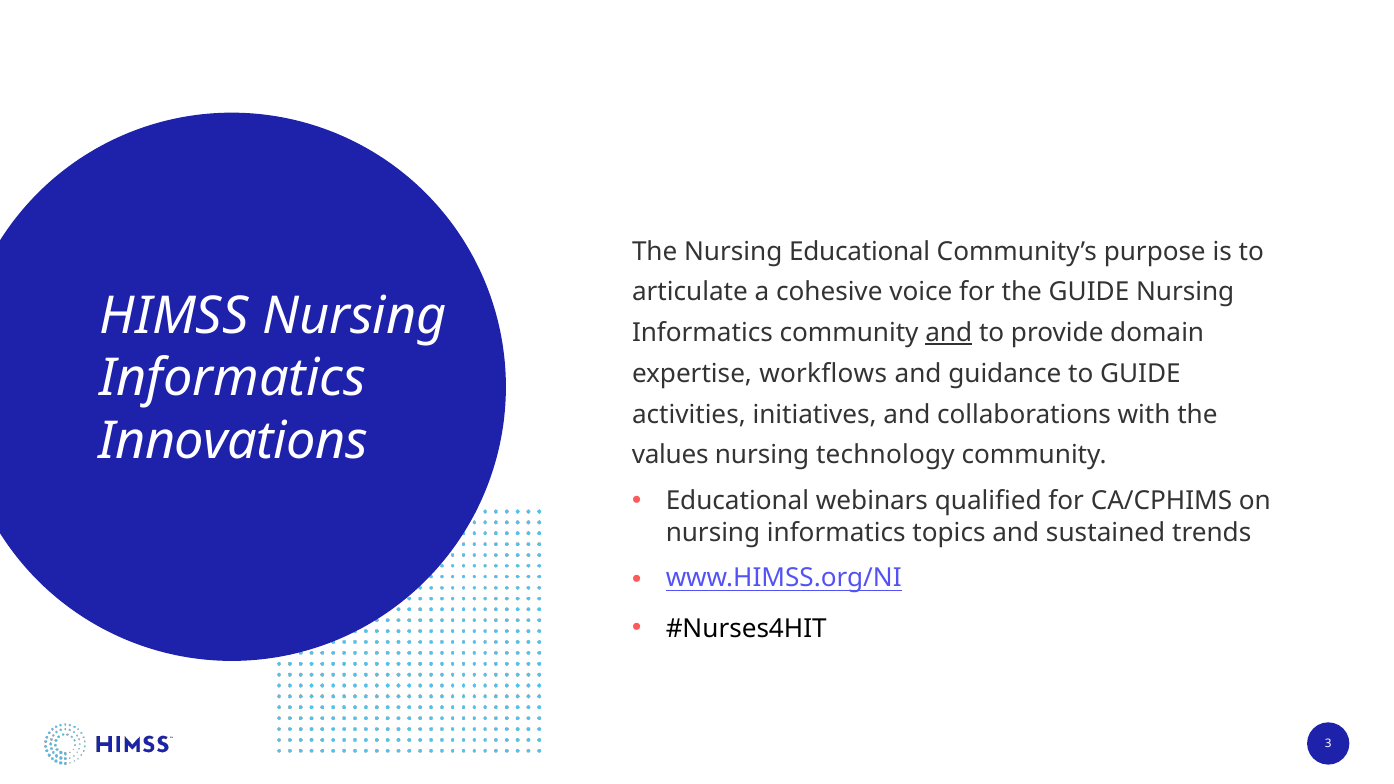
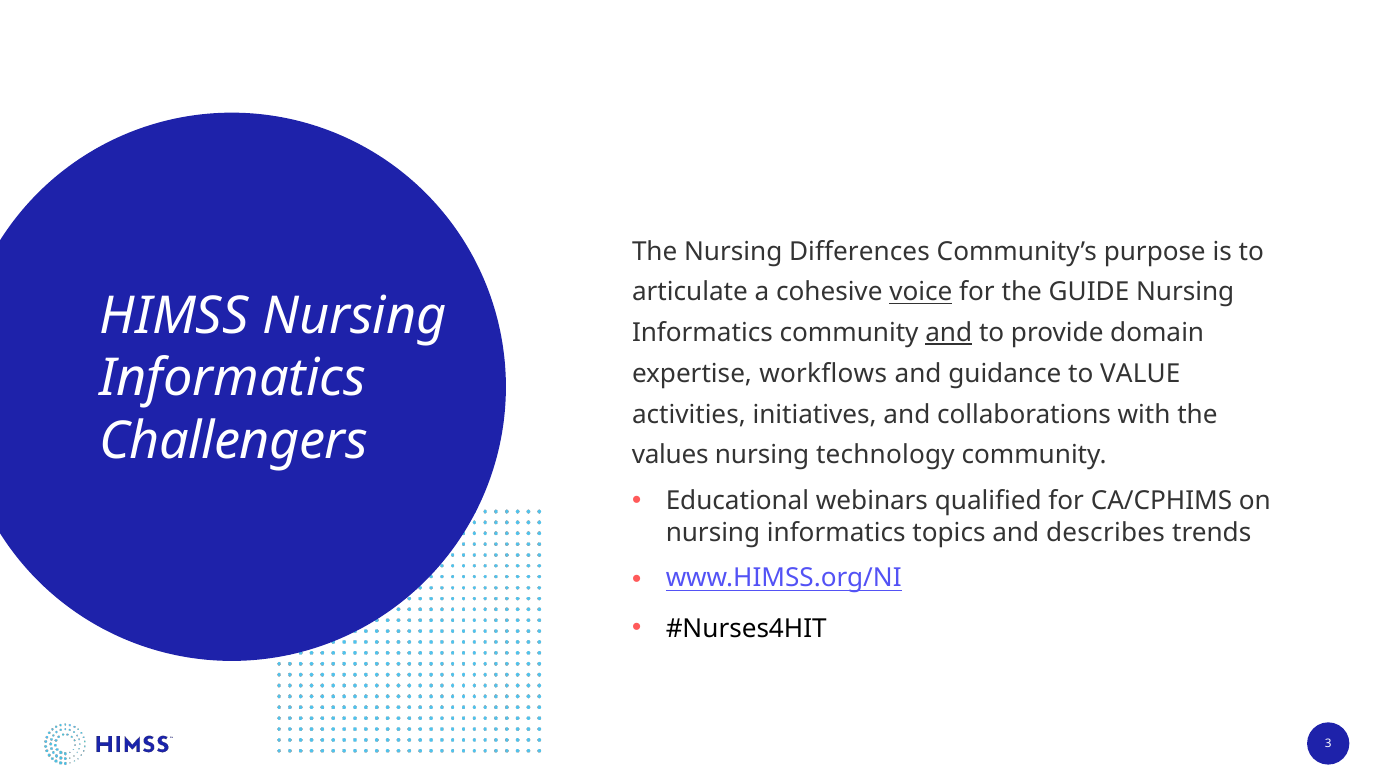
Nursing Educational: Educational -> Differences (859, 252)
voice underline: none -> present (921, 292)
to GUIDE: GUIDE -> VALUE (1140, 374)
Innovations: Innovations -> Challengers (233, 441)
sustained: sustained -> describes (1106, 533)
